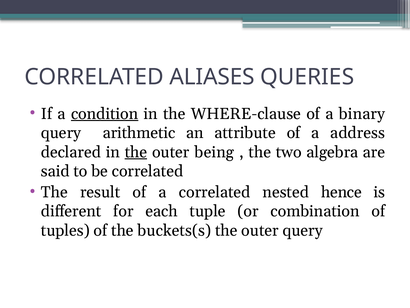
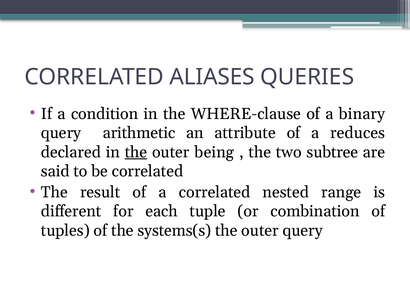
condition underline: present -> none (105, 114)
address: address -> reduces (358, 133)
algebra: algebra -> subtree (332, 152)
hence: hence -> range (341, 192)
buckets(s: buckets(s -> systems(s (174, 230)
